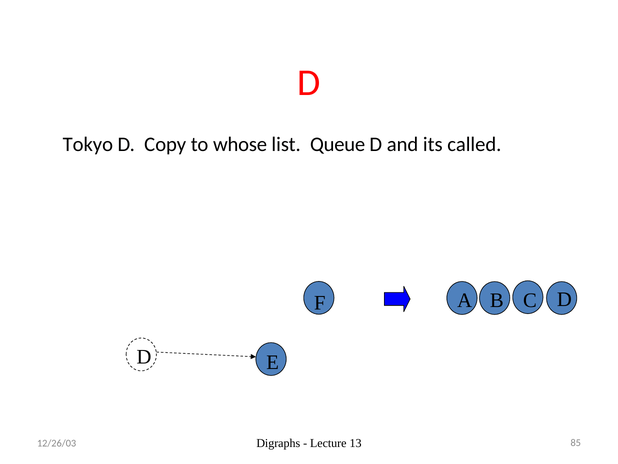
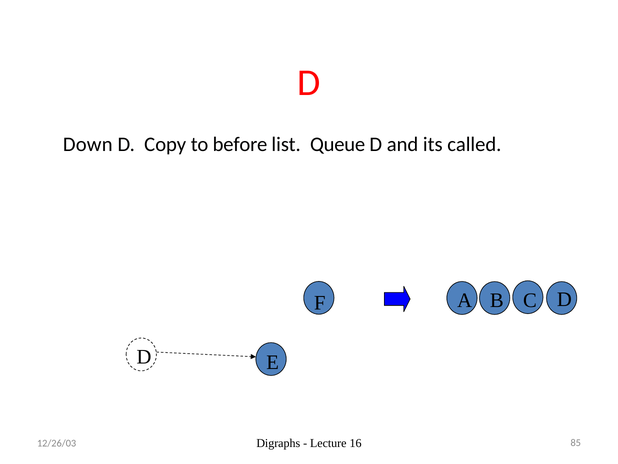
Tokyo: Tokyo -> Down (88, 145)
whose: whose -> before (240, 145)
13: 13 -> 16 (356, 443)
